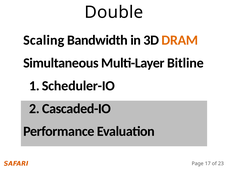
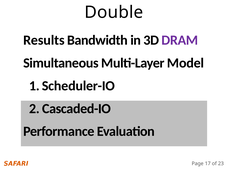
Scaling: Scaling -> Results (44, 40)
DRAM colour: orange -> purple (180, 40)
Bitline: Bitline -> Model (185, 63)
